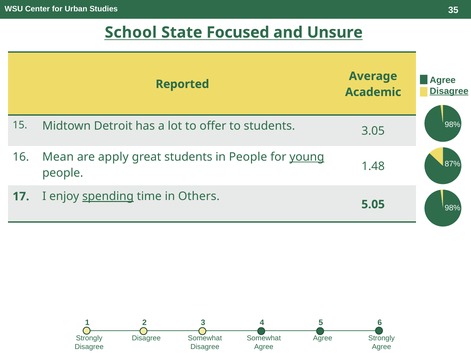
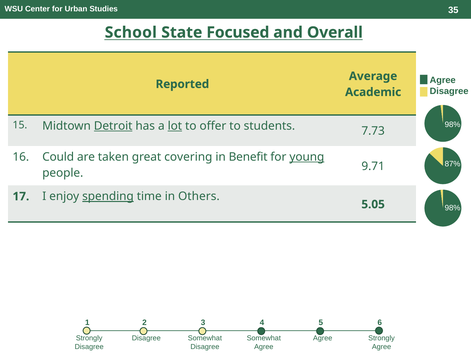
Unsure: Unsure -> Overall (335, 32)
Disagree underline: present -> none (449, 91)
Detroit underline: none -> present (113, 126)
lot underline: none -> present (175, 126)
3.05: 3.05 -> 7.73 (373, 131)
Mean: Mean -> Could (58, 157)
apply: apply -> taken (113, 157)
great students: students -> covering (188, 157)
in People: People -> Benefit (248, 157)
1.48: 1.48 -> 9.71 (373, 166)
